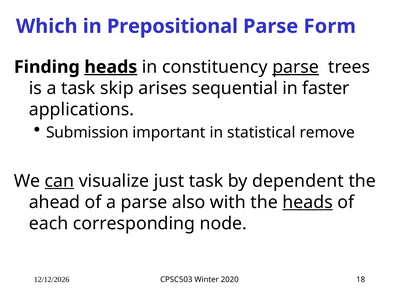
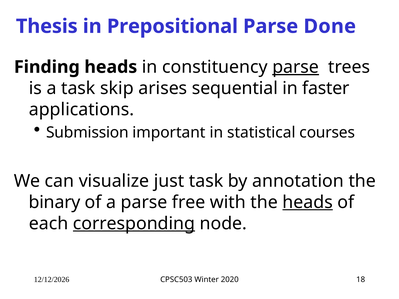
Which: Which -> Thesis (47, 26)
Form: Form -> Done (330, 26)
heads underline: present -> none (111, 67)
remove: remove -> courses (327, 133)
can underline: present -> none (59, 181)
dependent: dependent -> annotation (298, 181)
ahead: ahead -> binary (55, 202)
also: also -> free (189, 202)
corresponding underline: none -> present (134, 224)
